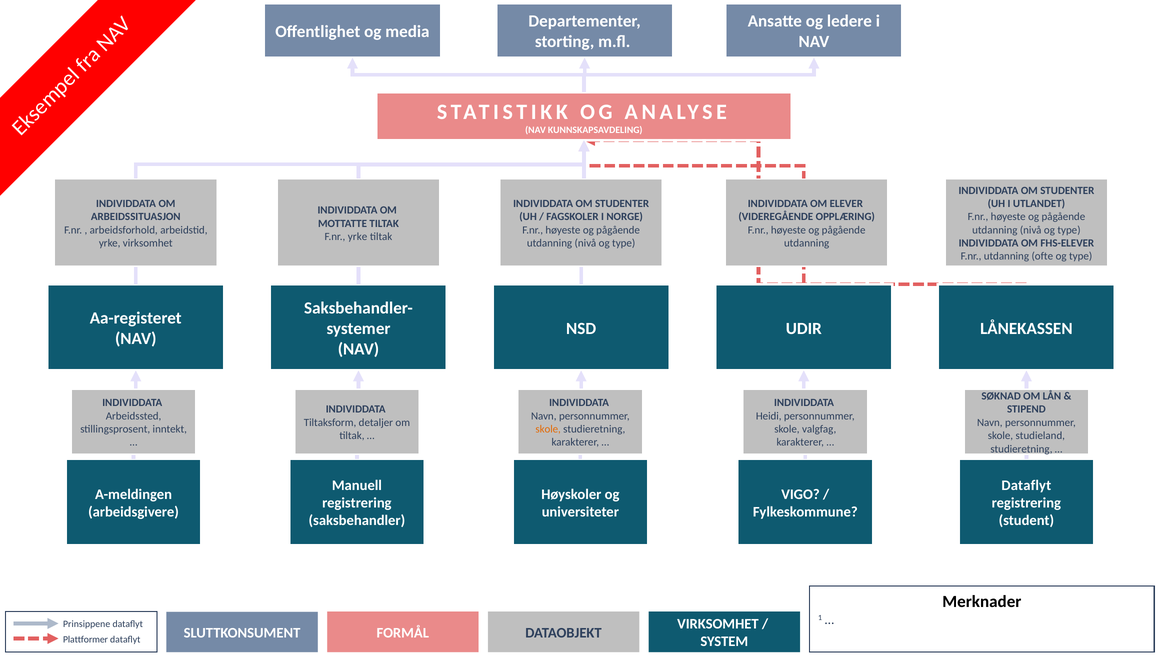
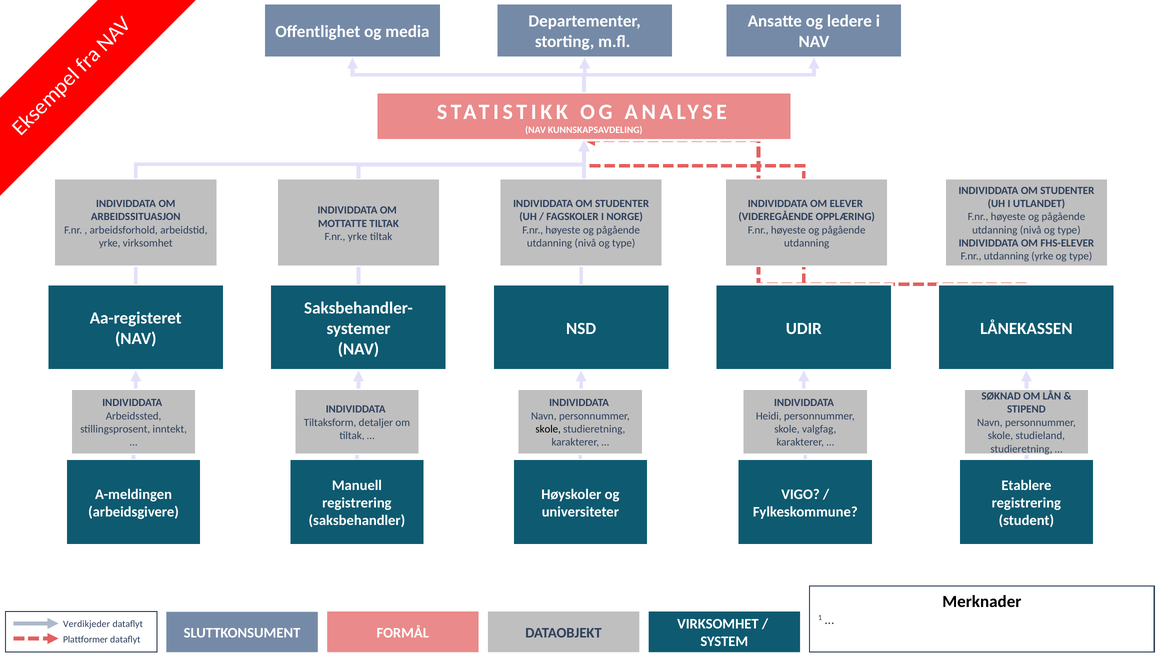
utdanning ofte: ofte -> yrke (1042, 256)
skole colour: orange -> black (548, 429)
Dataflyt: Dataflyt -> Etablere (1026, 485)
Prinsippene: Prinsippene -> Verdikjeder (87, 624)
